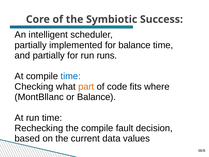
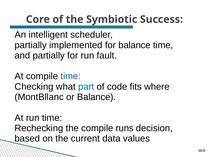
runs: runs -> fault (107, 55)
part colour: orange -> blue (86, 87)
fault: fault -> runs (125, 128)
